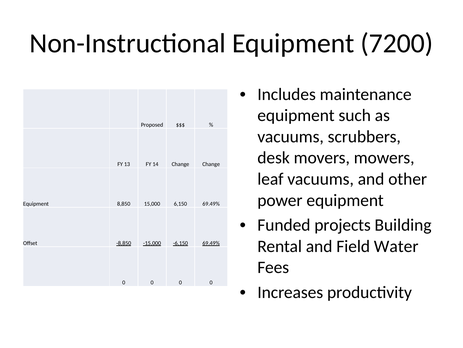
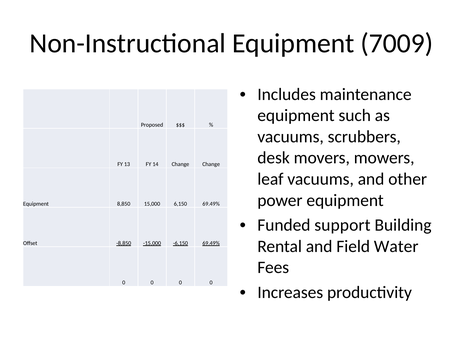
7200: 7200 -> 7009 (397, 43)
projects: projects -> support (342, 225)
